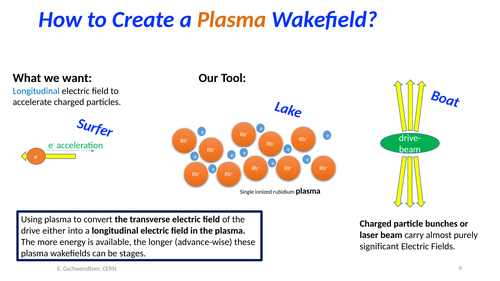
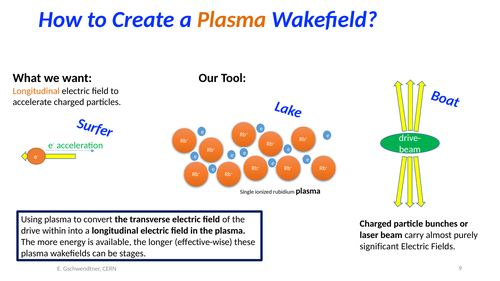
Longitudinal colour: blue -> orange (36, 91)
either: either -> within (54, 231)
advance-wise: advance-wise -> effective-wise (203, 242)
